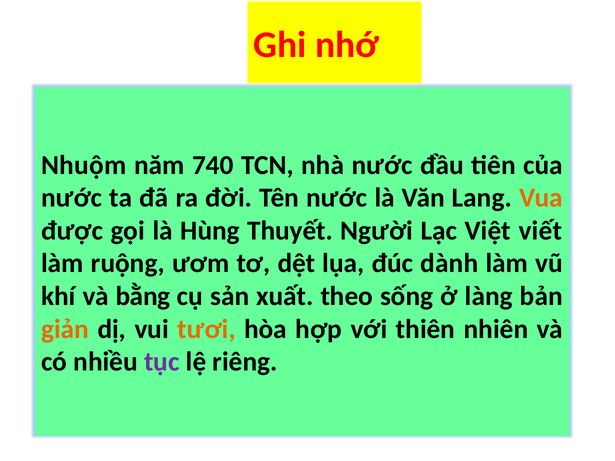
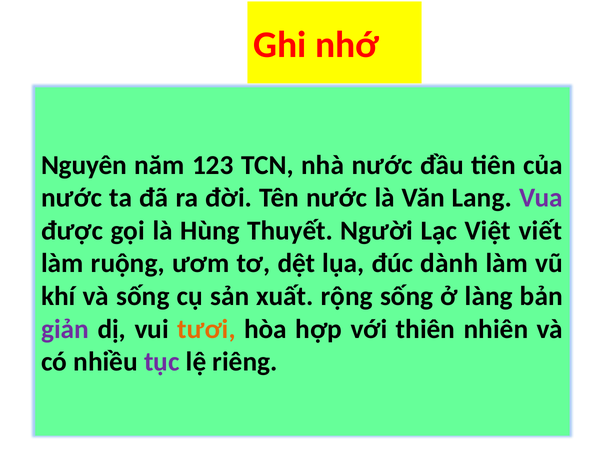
Nhuộm: Nhuộm -> Nguyên (84, 165)
740: 740 -> 123 (213, 165)
Vua colour: orange -> purple (541, 198)
và bằng: bằng -> sống (143, 296)
theo: theo -> rộng (347, 296)
giản colour: orange -> purple (65, 329)
